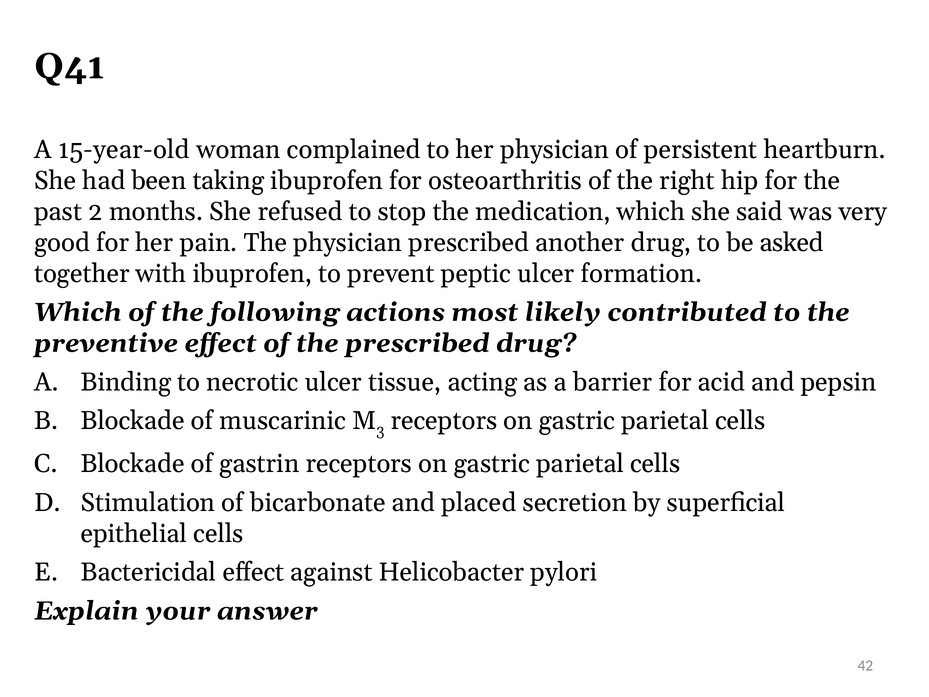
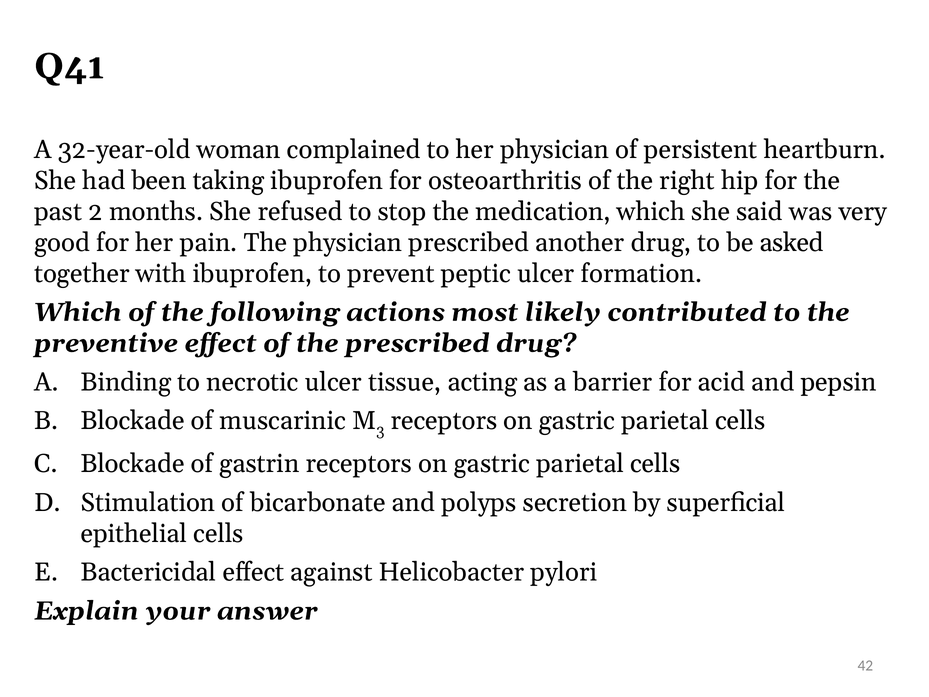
15-year-old: 15-year-old -> 32-year-old (124, 150)
placed: placed -> polyps (479, 502)
